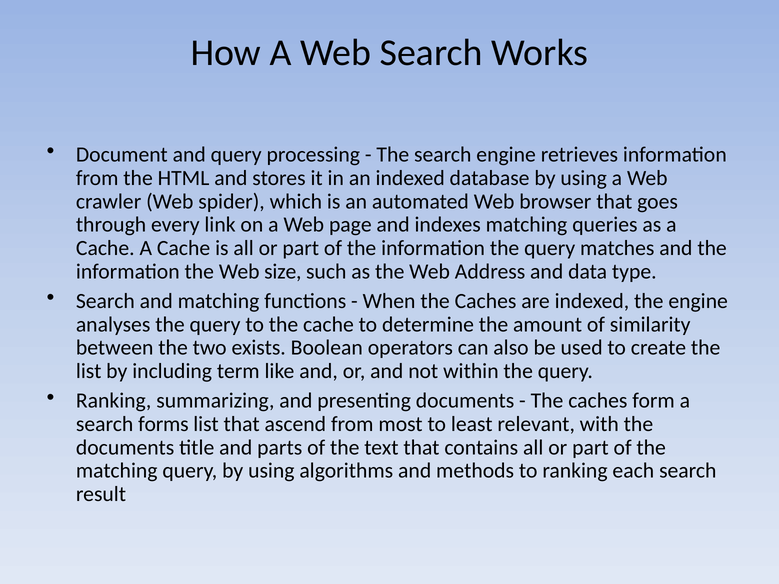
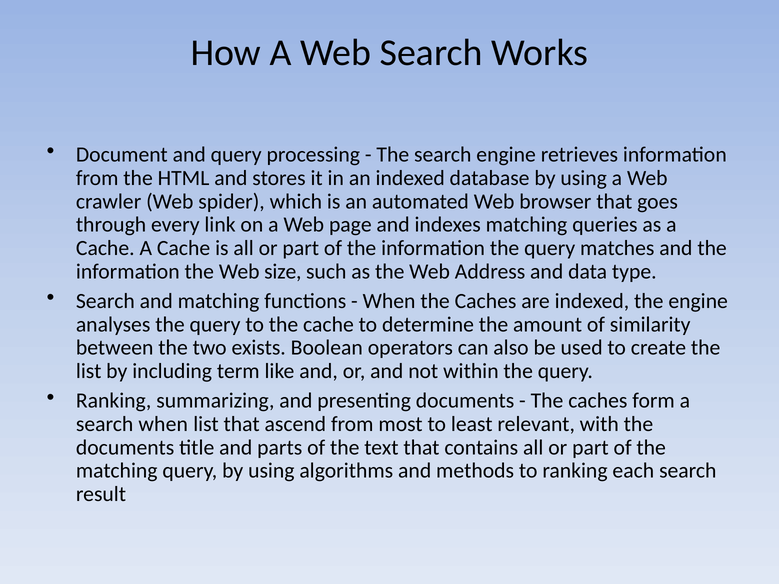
search forms: forms -> when (163, 424)
